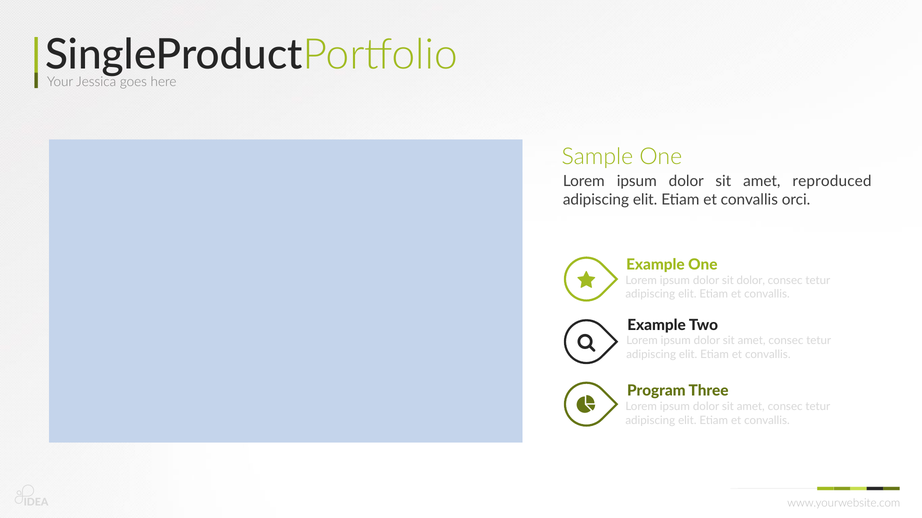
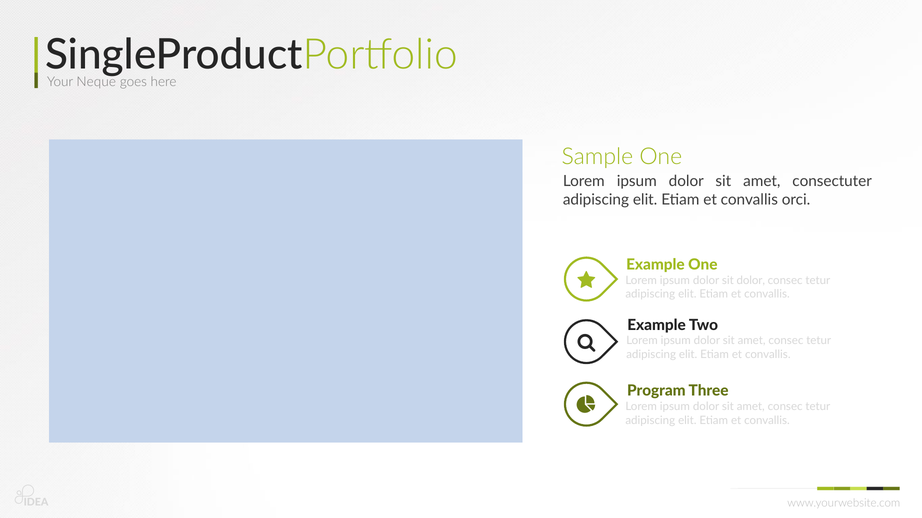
Jessica: Jessica -> Neque (96, 82)
reproduced: reproduced -> consectuter (832, 182)
